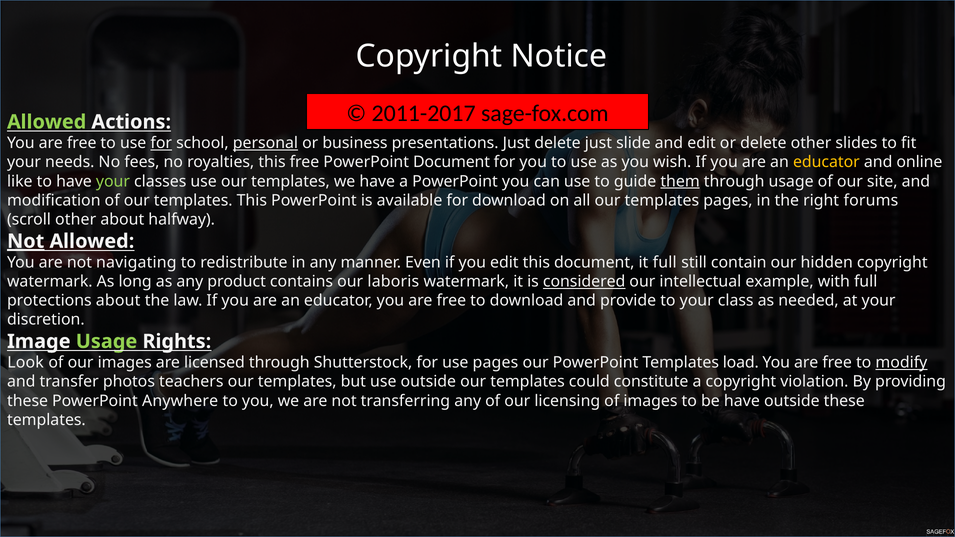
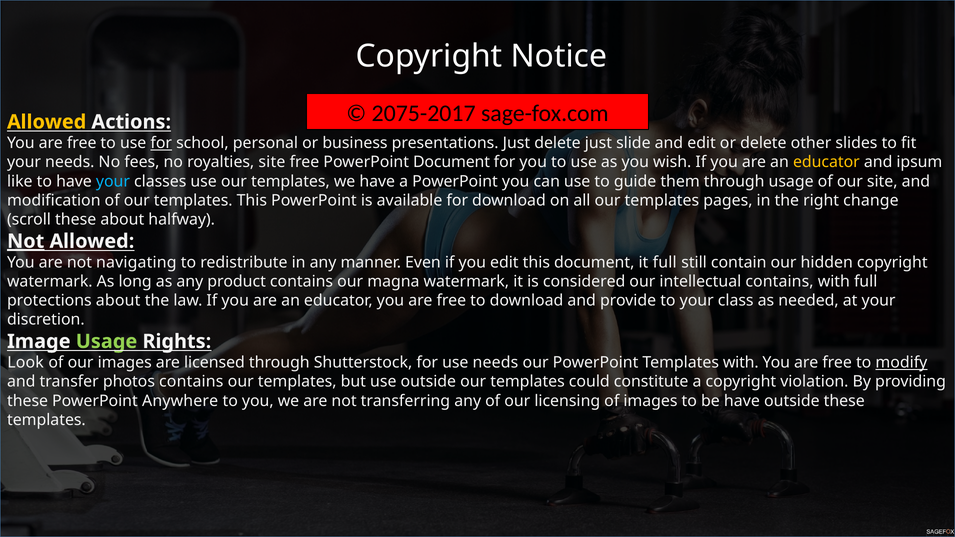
2011-2017: 2011-2017 -> 2075-2017 (424, 113)
Allowed colour: light green -> yellow (47, 122)
personal underline: present -> none (265, 143)
royalties this: this -> site (272, 162)
online: online -> ipsum (919, 162)
your colour: light green -> light blue (113, 181)
them underline: present -> none (680, 181)
forums: forums -> change (871, 200)
scroll other: other -> these (76, 220)
laboris: laboris -> magna (393, 282)
considered underline: present -> none (584, 282)
intellectual example: example -> contains (779, 282)
use pages: pages -> needs (495, 363)
Templates load: load -> with (741, 363)
photos teachers: teachers -> contains (191, 382)
